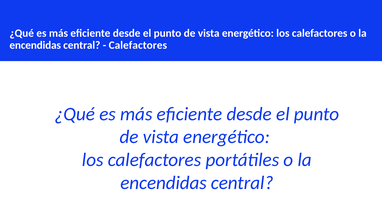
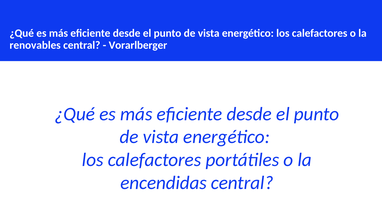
encendidas: encendidas -> renovables (35, 45)
Calefactores: Calefactores -> Vorarlberger (138, 45)
